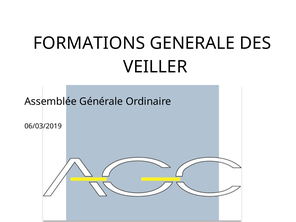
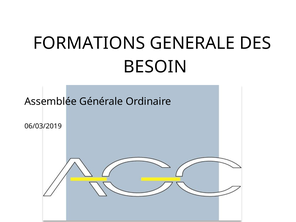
VEILLER: VEILLER -> BESOIN (155, 67)
